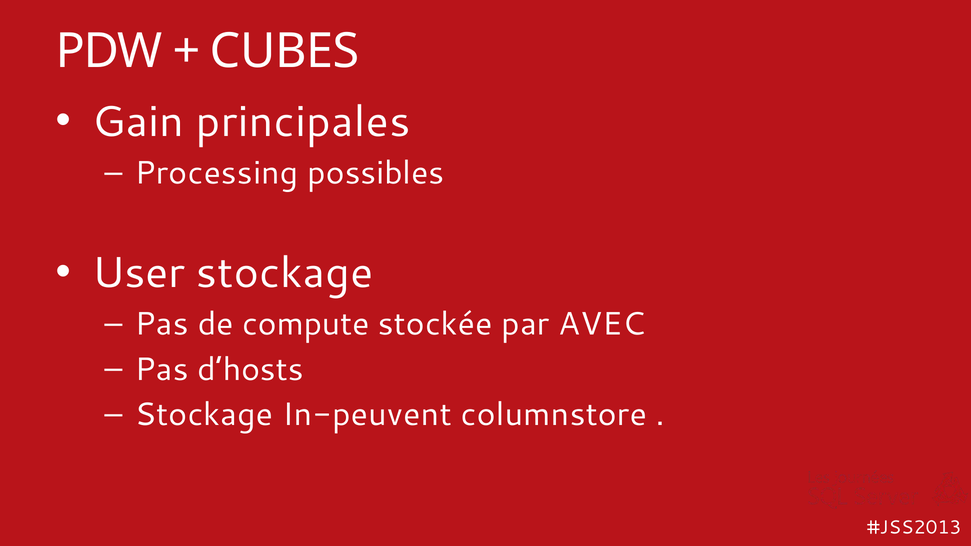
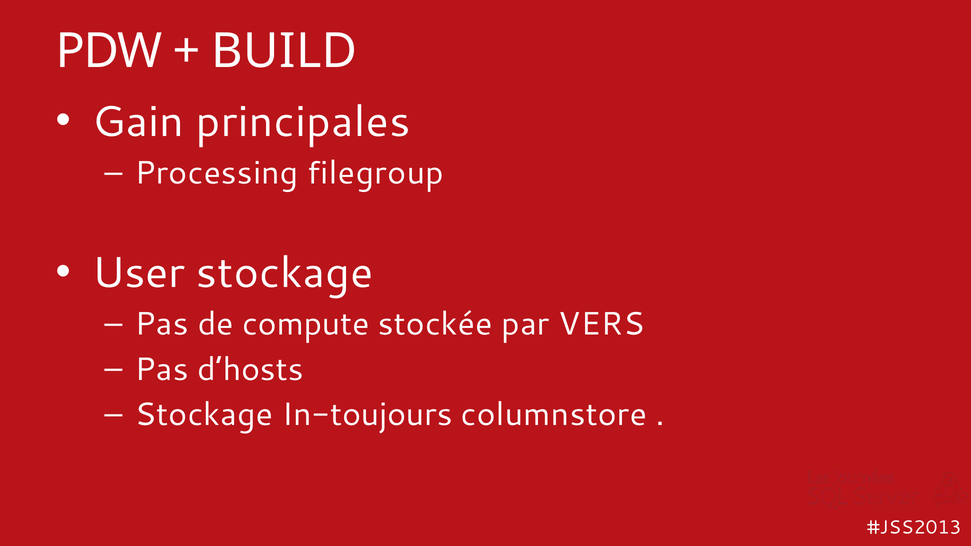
CUBES: CUBES -> BUILD (284, 51)
possibles: possibles -> filegroup (376, 173)
AVEC: AVEC -> VERS (602, 324)
In-peuvent: In-peuvent -> In-toujours (367, 415)
